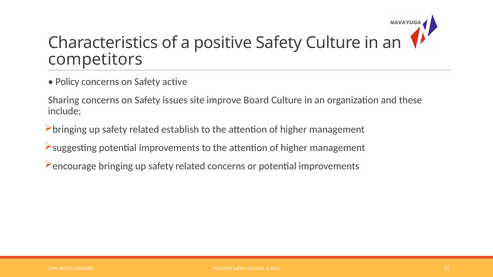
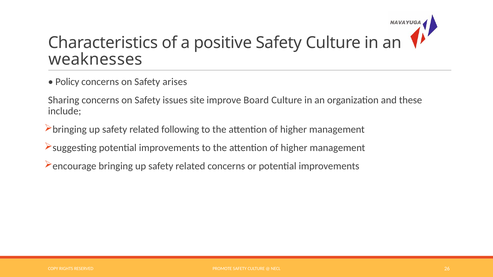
competitors: competitors -> weaknesses (95, 60)
active: active -> arises (175, 82)
establish: establish -> following (180, 130)
